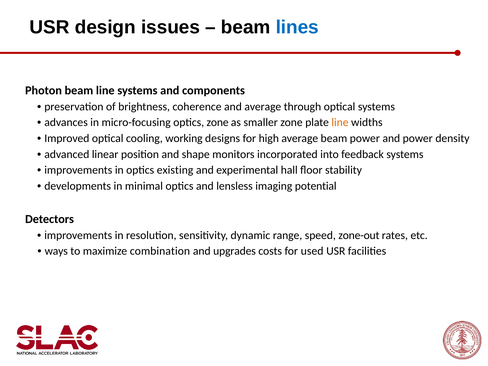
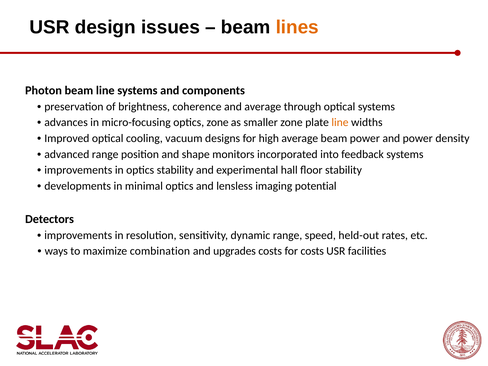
lines colour: blue -> orange (297, 27)
working: working -> vacuum (184, 138)
advanced linear: linear -> range (105, 154)
optics existing: existing -> stability (175, 170)
zone-out: zone-out -> held-out (359, 235)
for used: used -> costs (312, 251)
